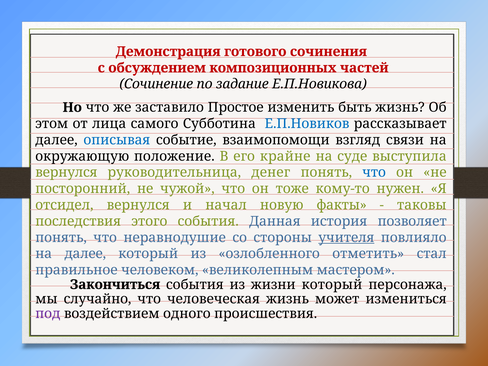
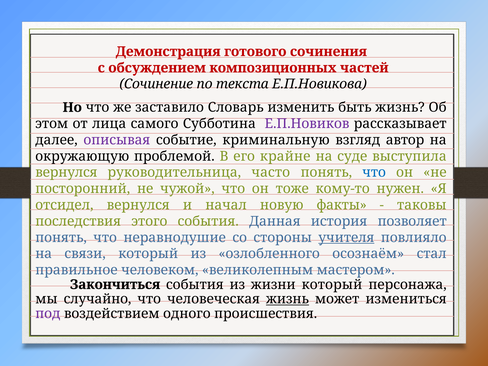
задание: задание -> текста (242, 84)
Простое: Простое -> Словарь (236, 107)
Е.П.Новиков colour: blue -> purple (307, 124)
описывая colour: blue -> purple (117, 140)
взаимопомощи: взаимопомощи -> криминальную (276, 140)
связи: связи -> автор (405, 140)
положение: положение -> проблемой (174, 156)
денег: денег -> часто (271, 172)
на далее: далее -> связи (85, 254)
отметить: отметить -> осознаём (368, 254)
жизнь underline: none -> present (287, 299)
